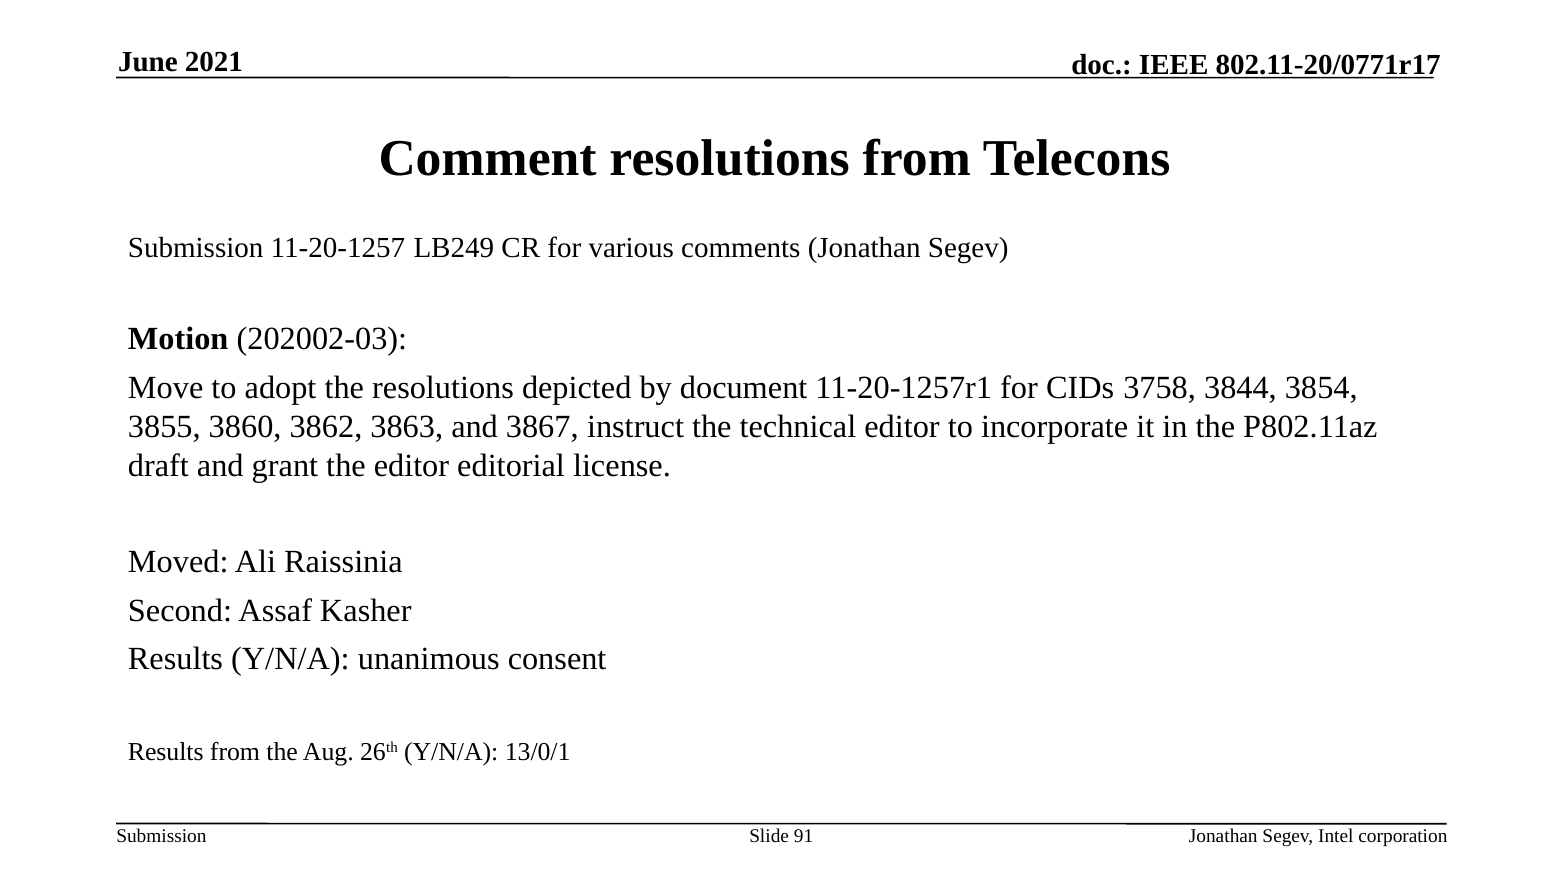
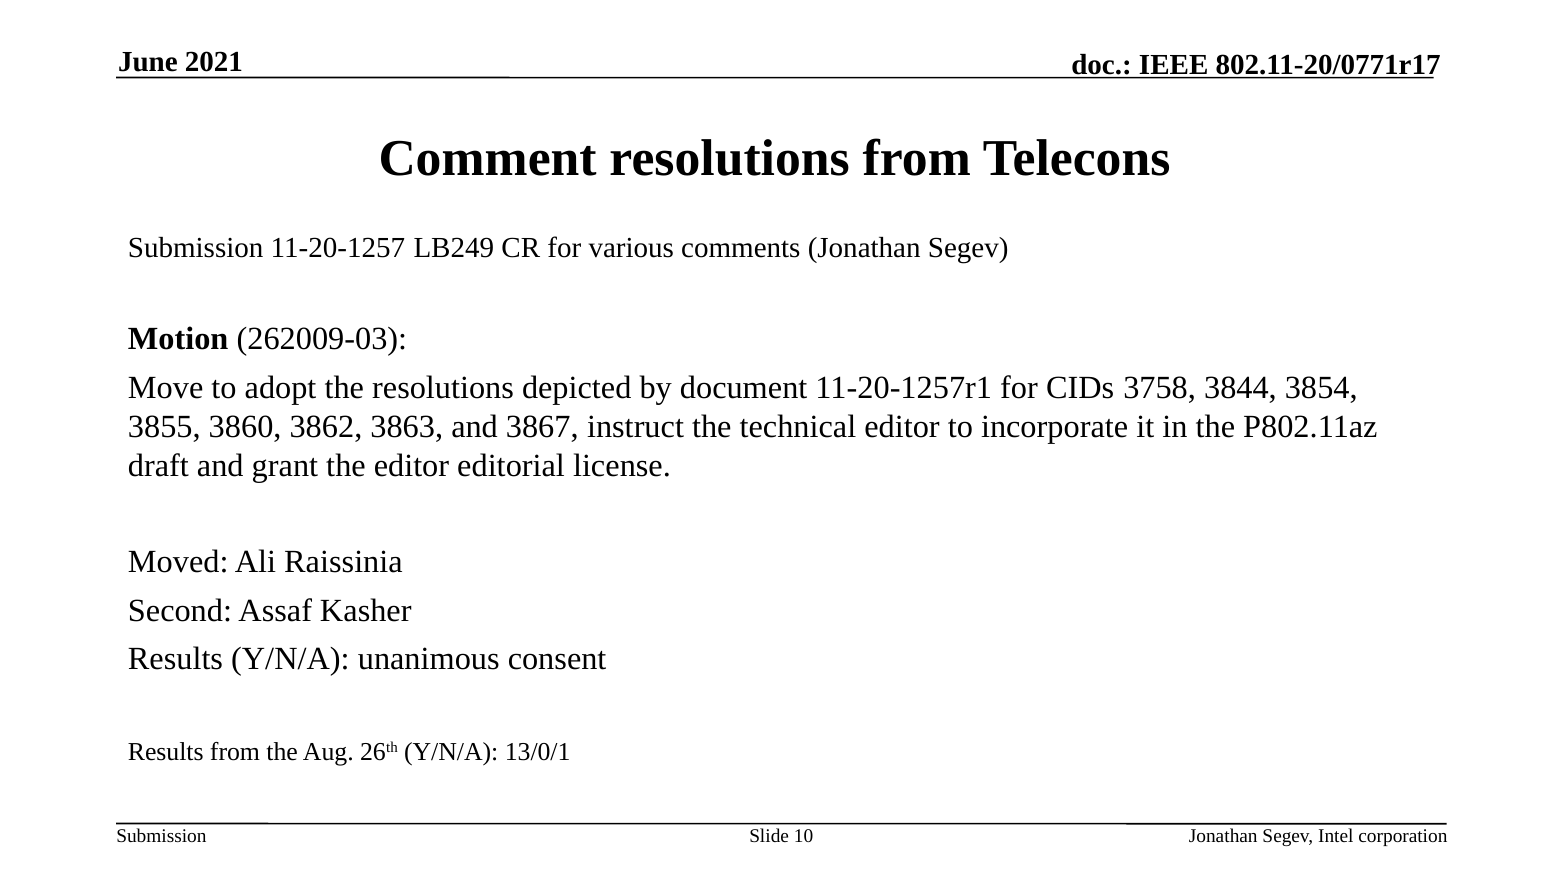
202002-03: 202002-03 -> 262009-03 (322, 339)
91: 91 -> 10 (804, 836)
